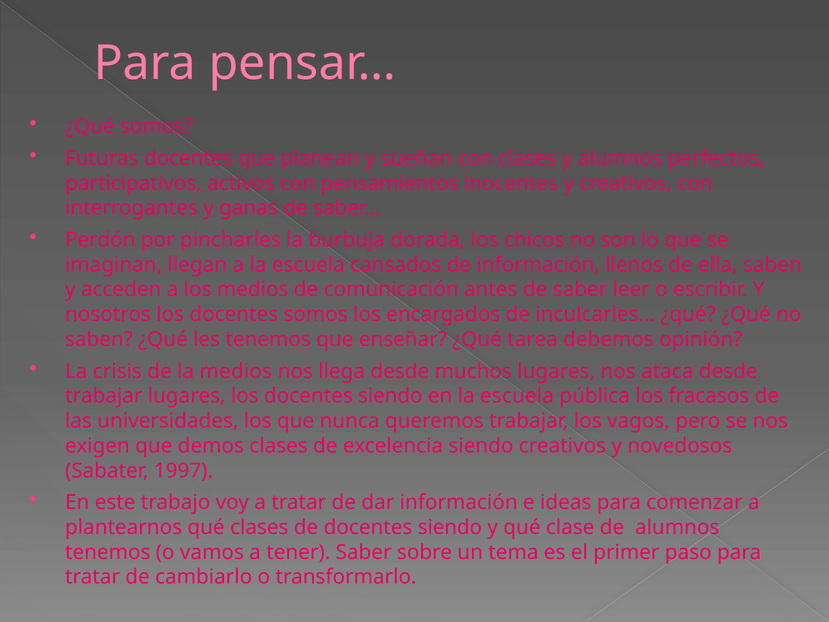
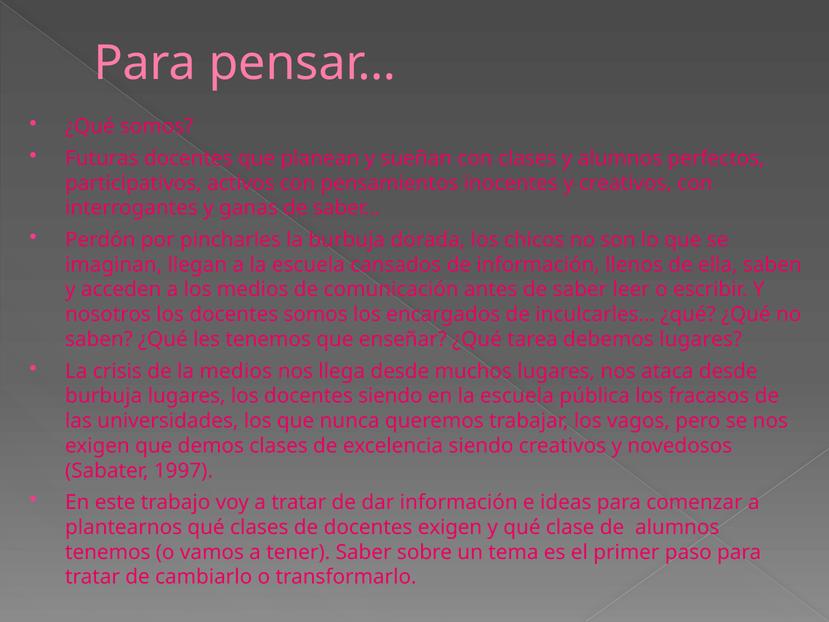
debemos opinión: opinión -> lugares (701, 339)
trabajar: trabajar -> burbuja (104, 396)
de docentes siendo: siendo -> exigen (450, 527)
